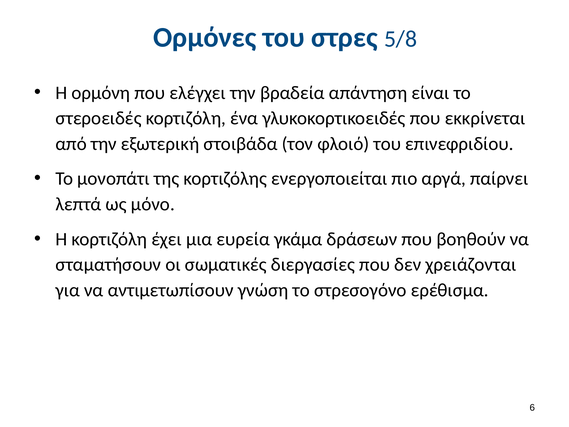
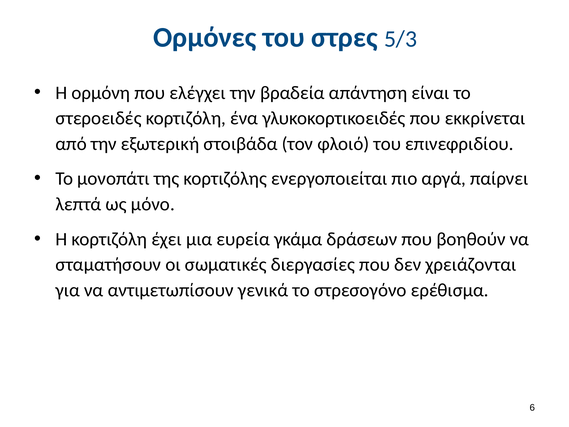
5/8: 5/8 -> 5/3 (401, 39)
γνώση: γνώση -> γενικά (263, 290)
